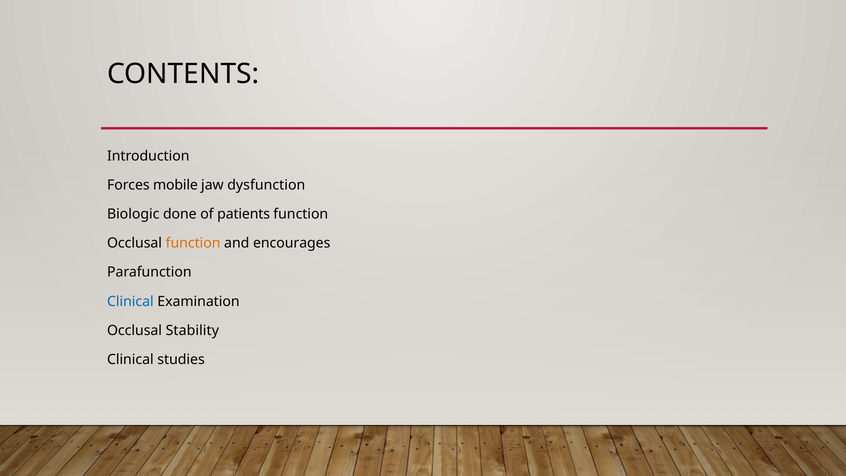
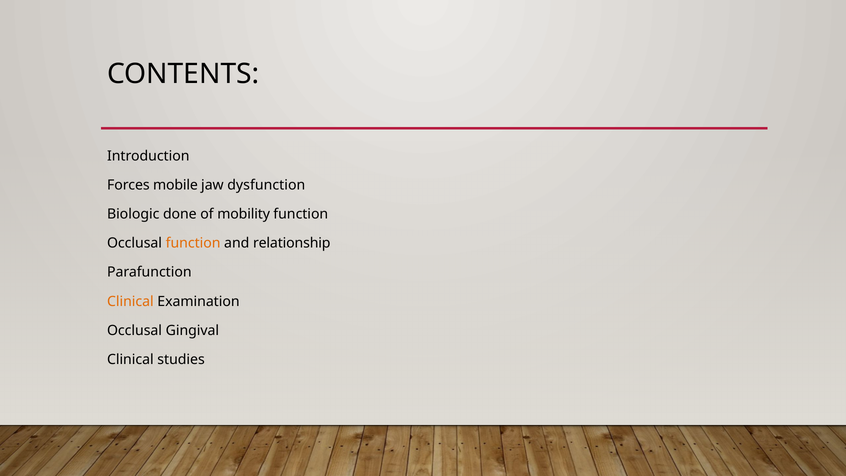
patients: patients -> mobility (244, 214)
encourages: encourages -> relationship (292, 243)
Clinical colour: blue -> orange (130, 301)
Stability: Stability -> Gingival (192, 330)
